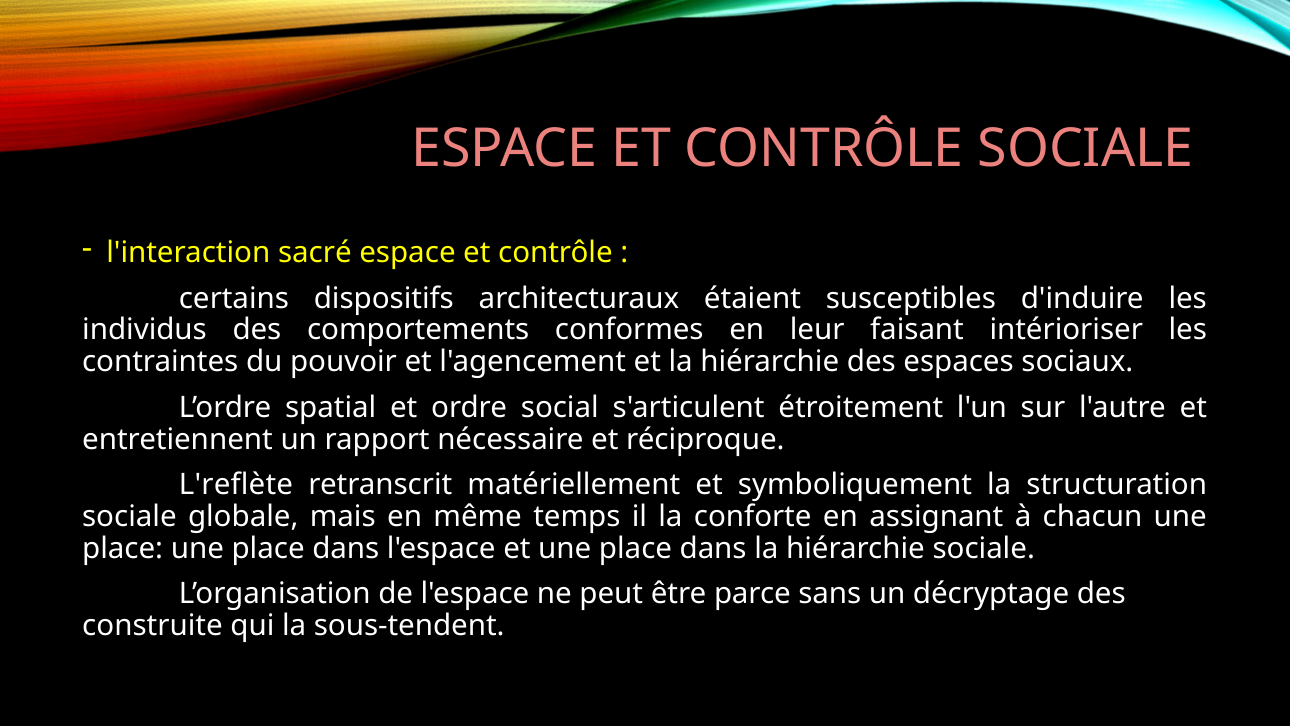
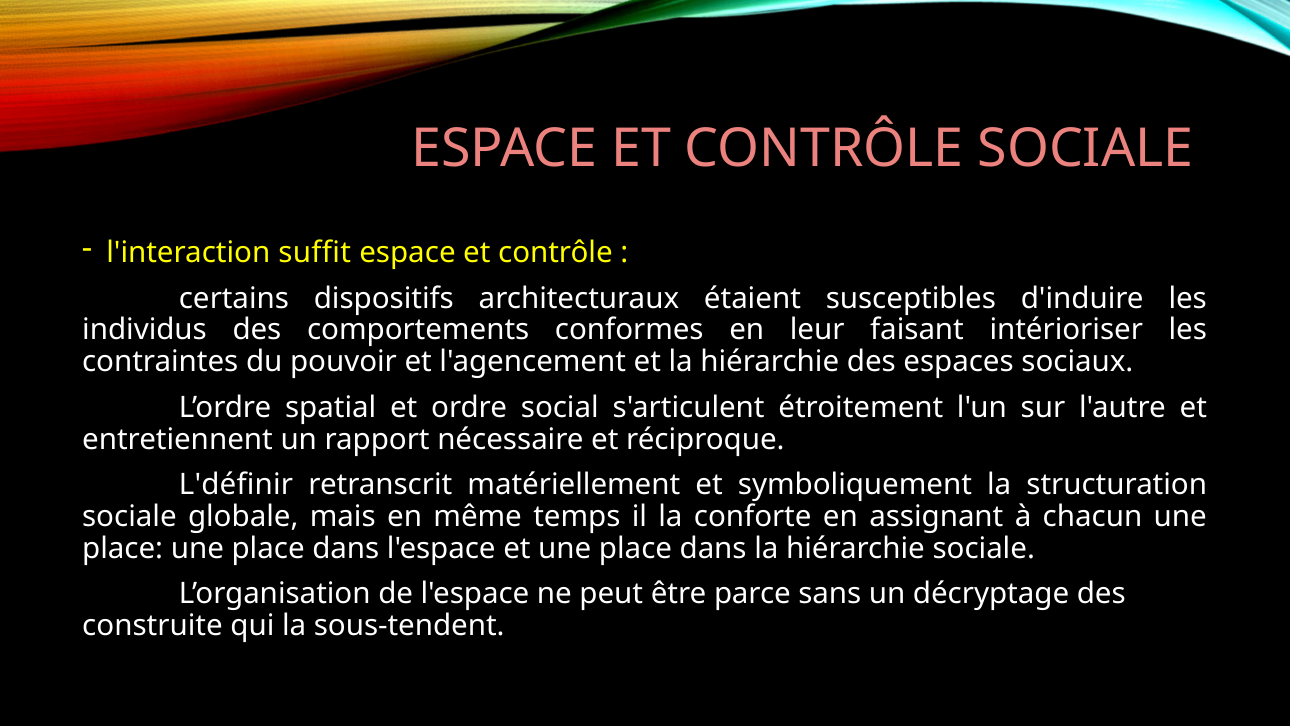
sacré: sacré -> suffit (315, 253)
L'reflète: L'reflète -> L'définir (236, 484)
